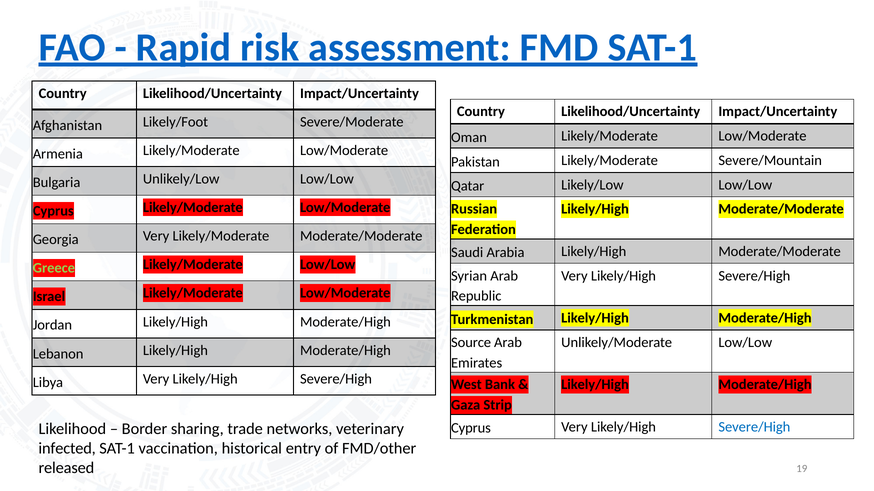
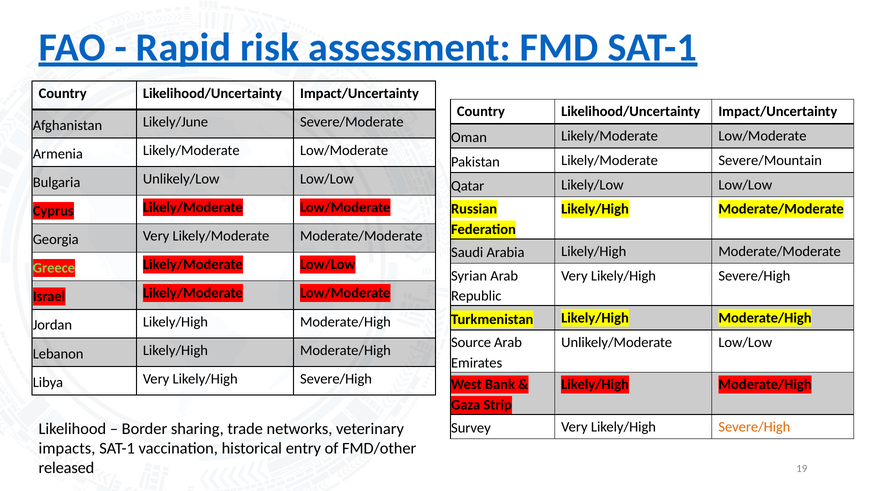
Likely/Foot: Likely/Foot -> Likely/June (175, 122)
Cyprus: Cyprus -> Survey (471, 429)
Severe/High colour: blue -> orange (754, 427)
infected: infected -> impacts (67, 449)
